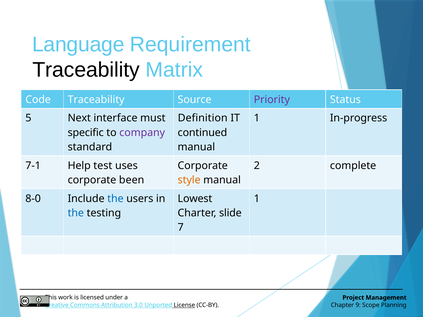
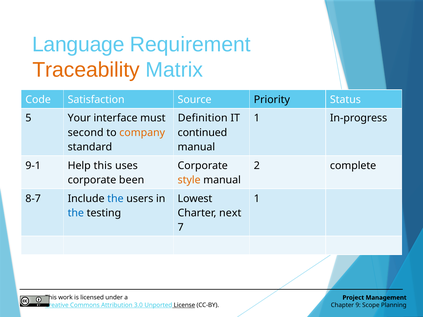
Traceability colour: black -> orange (86, 70)
Code Traceability: Traceability -> Satisfaction (96, 100)
Priority colour: purple -> black (272, 100)
Next: Next -> Your (79, 118)
specific: specific -> second (86, 133)
company colour: purple -> orange (142, 133)
7-1: 7-1 -> 9-1 (33, 166)
Help test: test -> this (103, 166)
8-0: 8-0 -> 8-7 (33, 199)
slide: slide -> next (230, 213)
